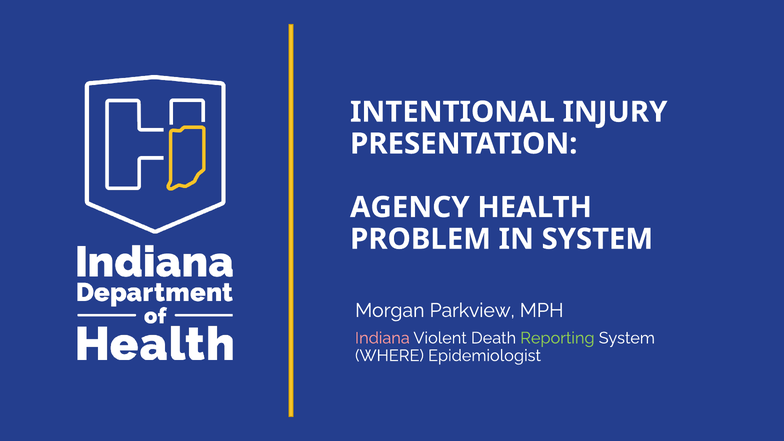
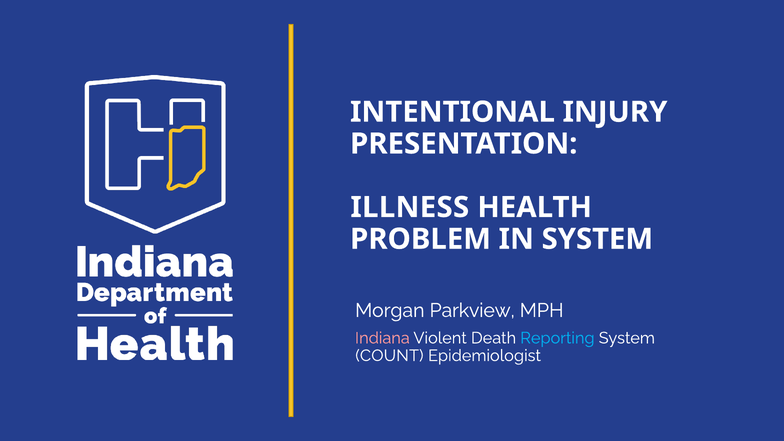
AGENCY: AGENCY -> ILLNESS (410, 207)
Reporting colour: light green -> light blue (557, 338)
WHERE: WHERE -> COUNT (389, 356)
